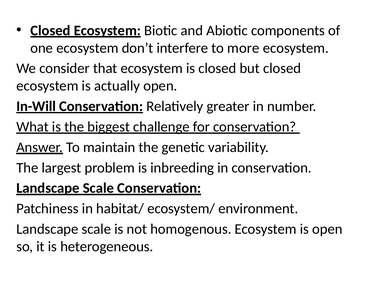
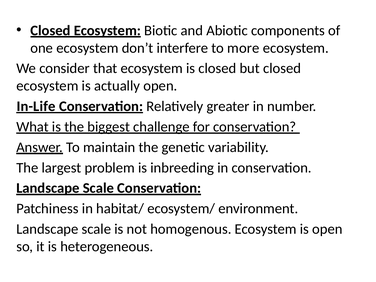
In-Will: In-Will -> In-Life (36, 106)
